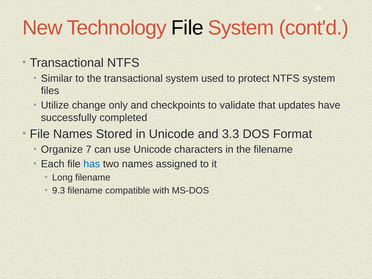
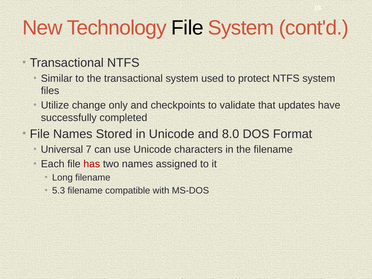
3.3: 3.3 -> 8.0 (231, 134)
Organize: Organize -> Universal (62, 150)
has colour: blue -> red (92, 164)
9.3: 9.3 -> 5.3 (59, 191)
